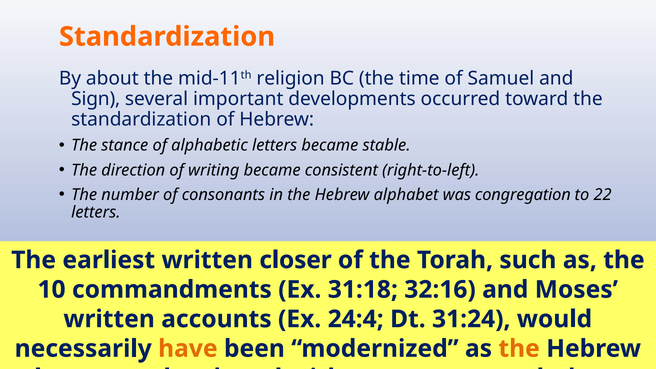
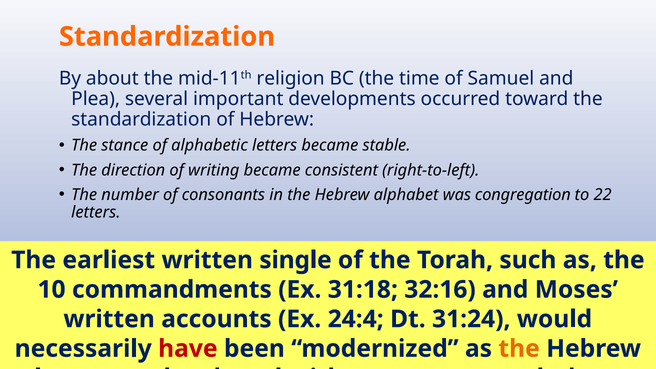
Sign: Sign -> Plea (96, 99)
closer: closer -> single (296, 260)
have colour: orange -> red (188, 349)
